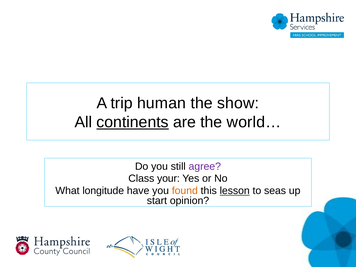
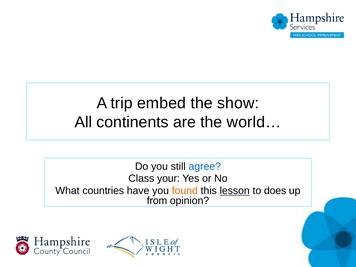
human: human -> embed (162, 103)
continents underline: present -> none (133, 122)
agree colour: purple -> blue (205, 166)
longitude: longitude -> countries (103, 191)
seas: seas -> does (275, 191)
start: start -> from (157, 201)
